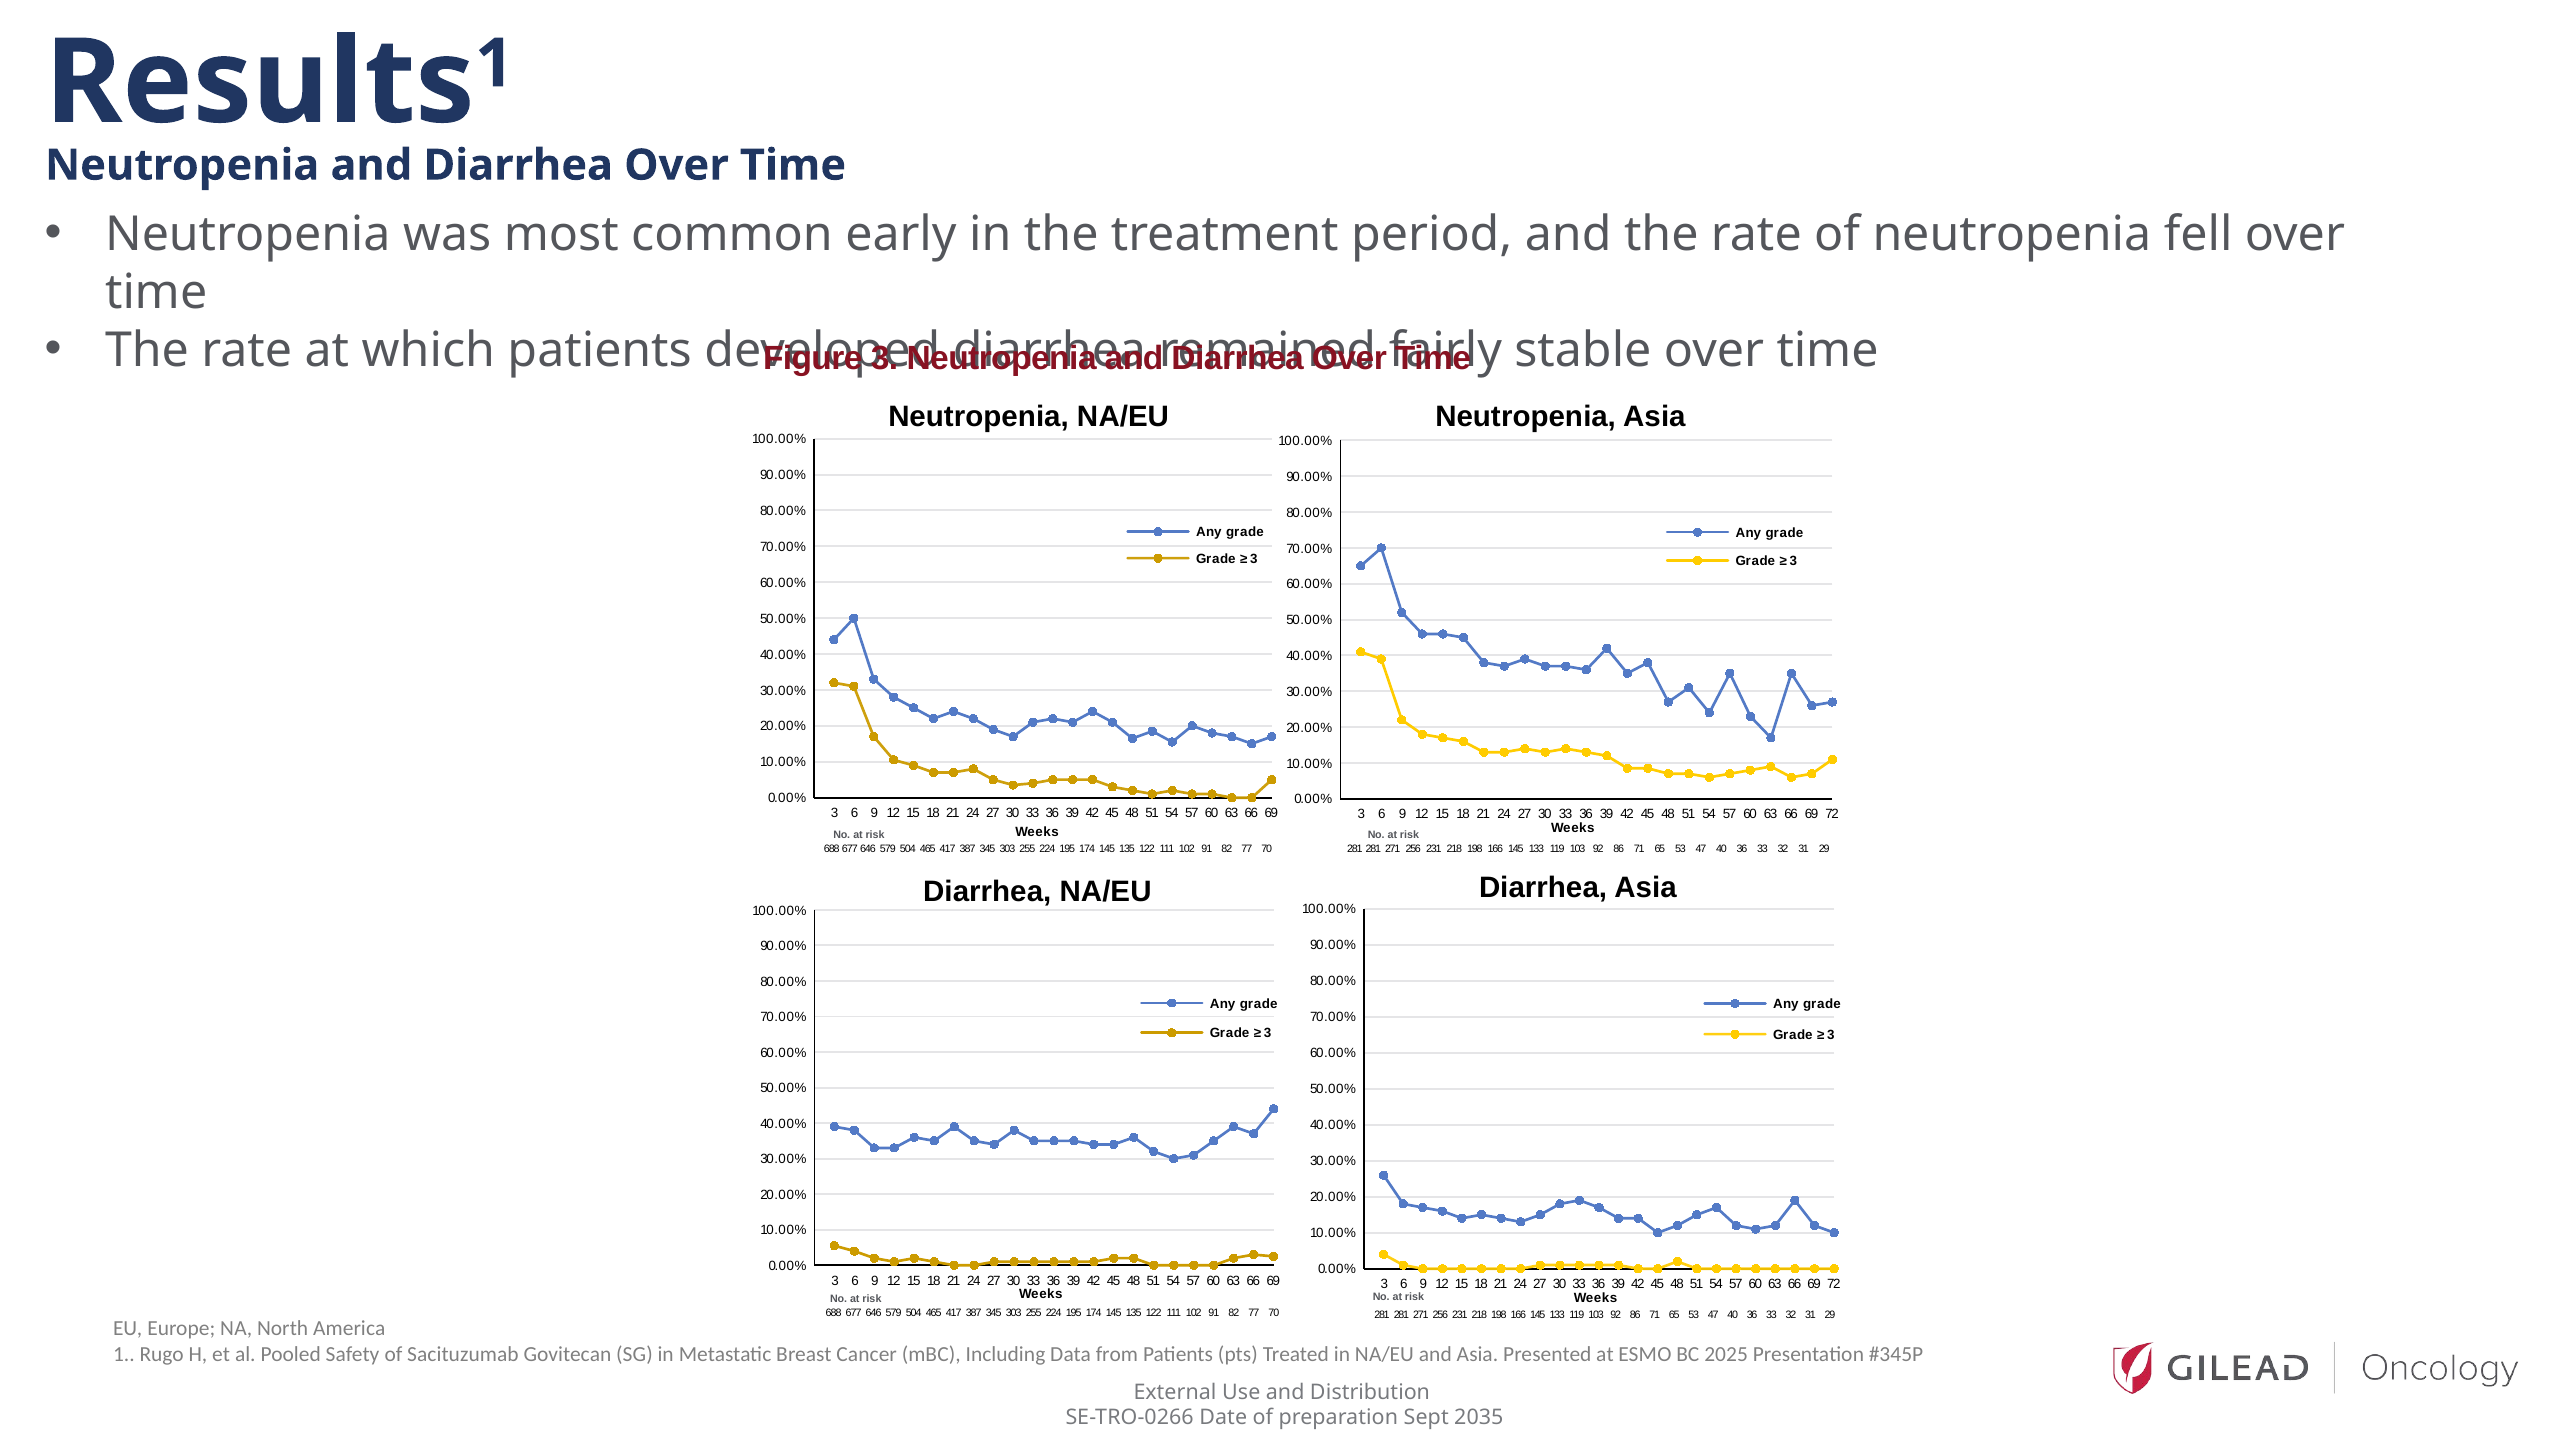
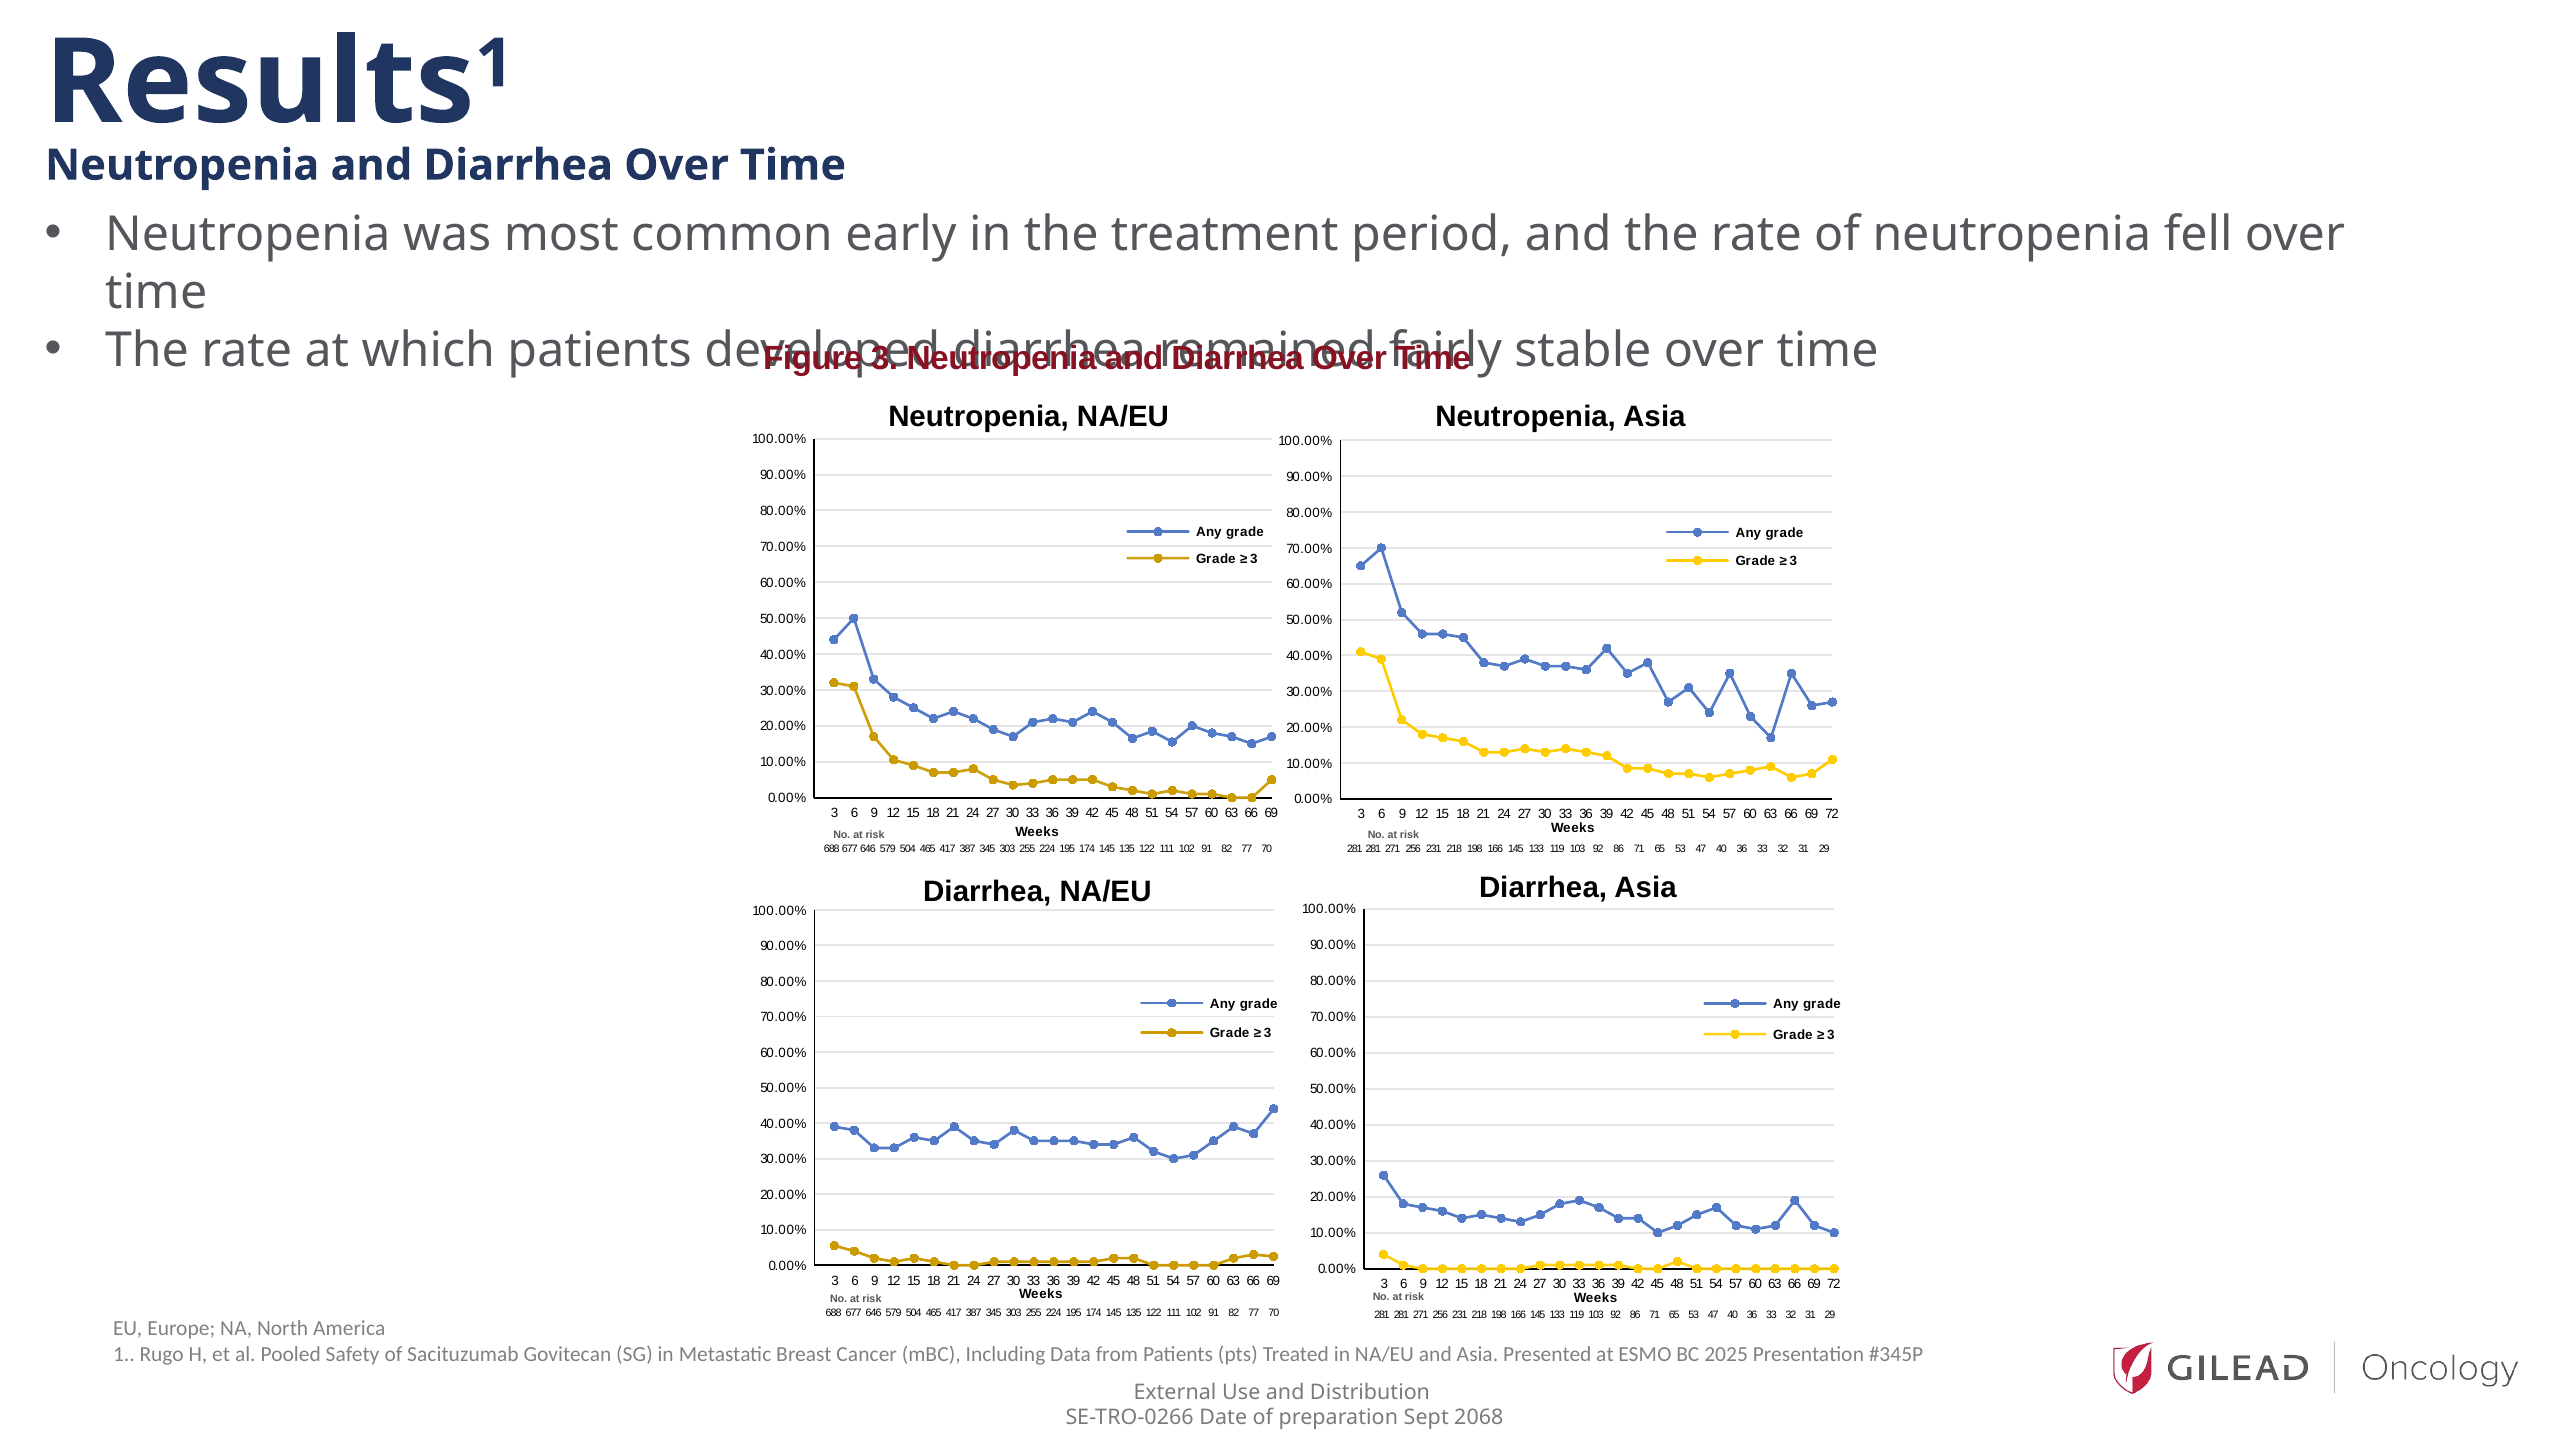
2035: 2035 -> 2068 (1479, 1418)
